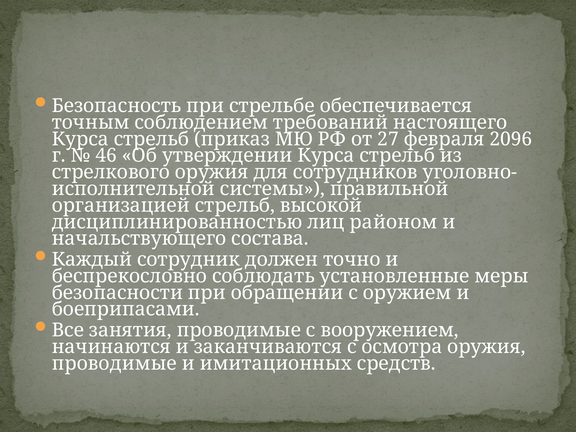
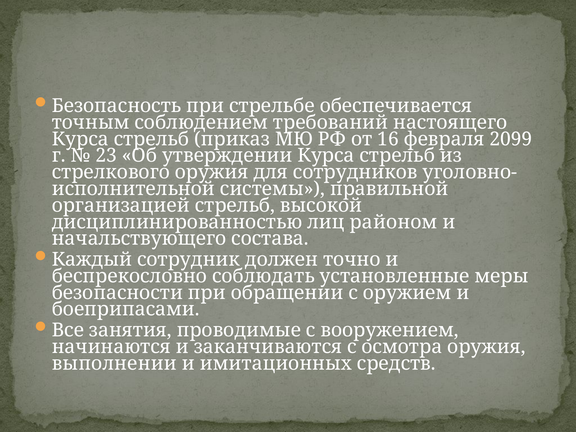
27: 27 -> 16 (388, 139)
2096: 2096 -> 2099 (511, 139)
46: 46 -> 23 (106, 156)
проводимые: проводимые -> выполнении (114, 363)
